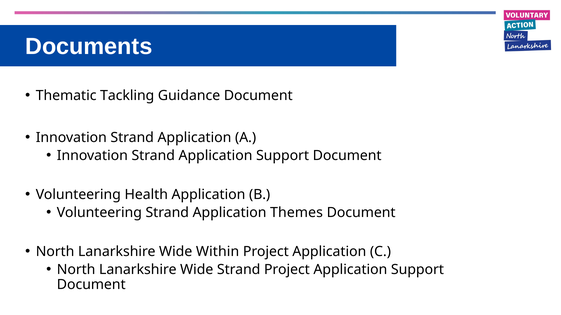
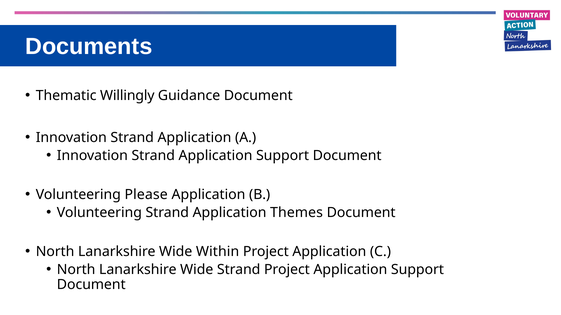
Tackling: Tackling -> Willingly (127, 96)
Health: Health -> Please (146, 195)
